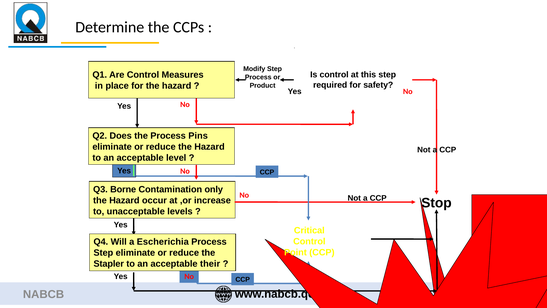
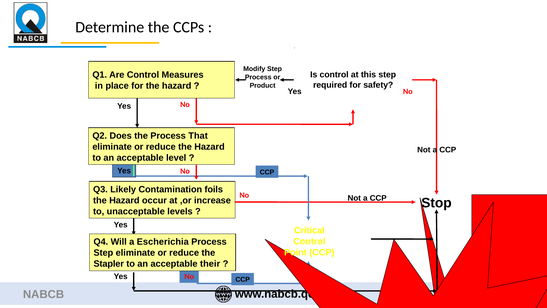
Pins: Pins -> That (198, 136)
Borne: Borne -> Likely (123, 189)
only: only -> foils (214, 189)
